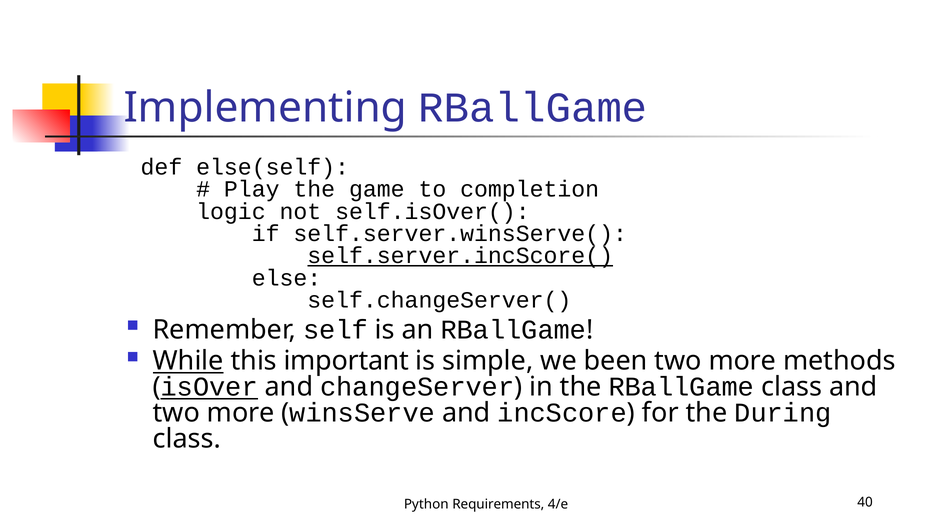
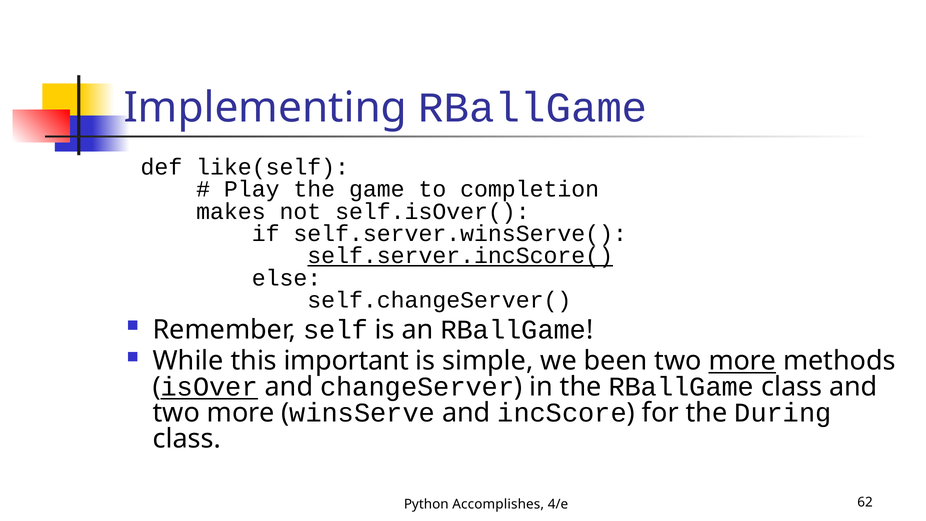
else(self: else(self -> like(self (273, 167)
logic: logic -> makes (231, 211)
While underline: present -> none (188, 361)
more underline: none -> present (742, 361)
Requirements: Requirements -> Accomplishes (498, 504)
40: 40 -> 62 (865, 502)
